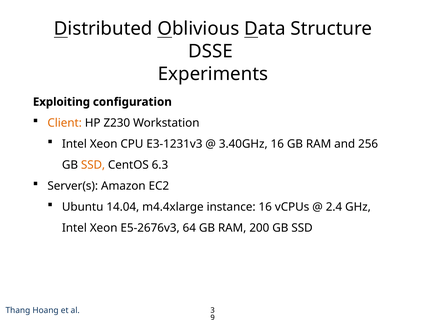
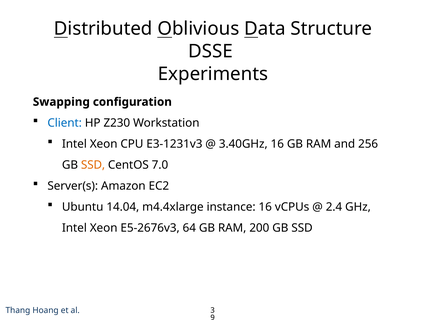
Exploiting: Exploiting -> Swapping (61, 102)
Client colour: orange -> blue (65, 123)
6.3: 6.3 -> 7.0 (160, 165)
